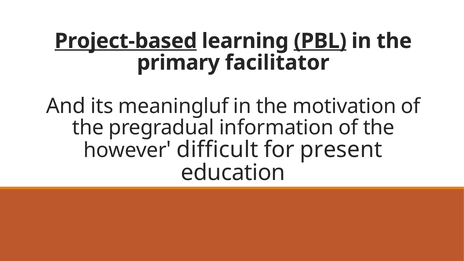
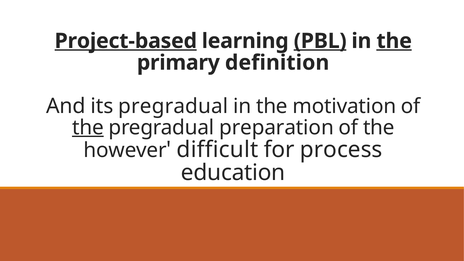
the underline: none -> present (394, 41)
facilitator: facilitator -> definition (277, 63)
its meaningluf: meaningluf -> pregradual (173, 106)
the underline: none -> present (88, 128)
information: information -> preparation (276, 128)
present: present -> process (341, 150)
